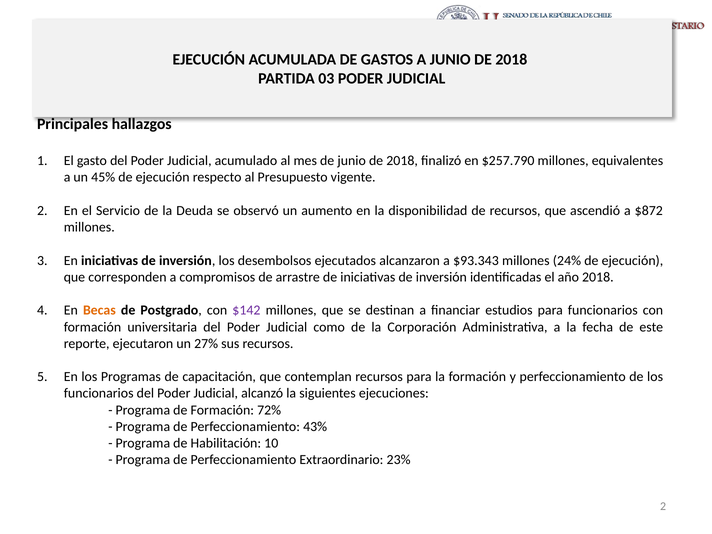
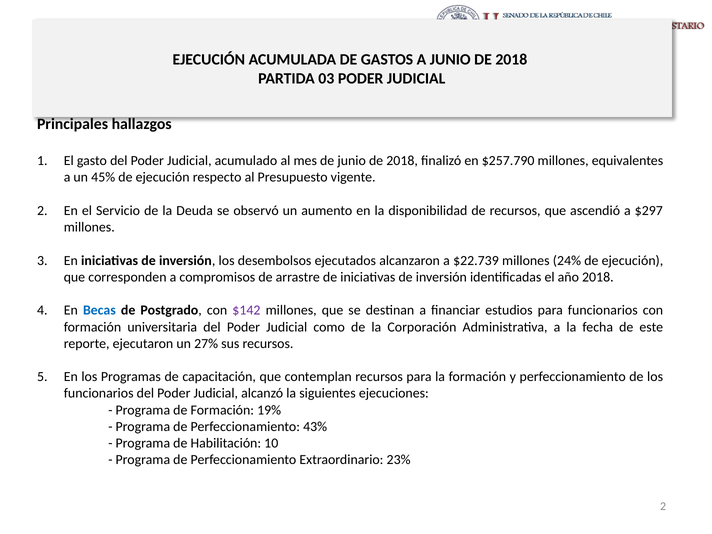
$872: $872 -> $297 (649, 211)
$93.343: $93.343 -> $22.739 (476, 260)
Becas colour: orange -> blue (99, 310)
72%: 72% -> 19% (269, 410)
